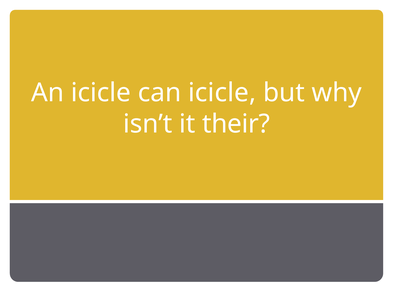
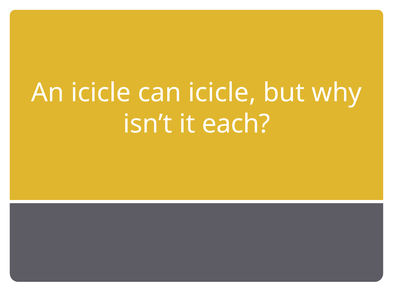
their: their -> each (236, 124)
